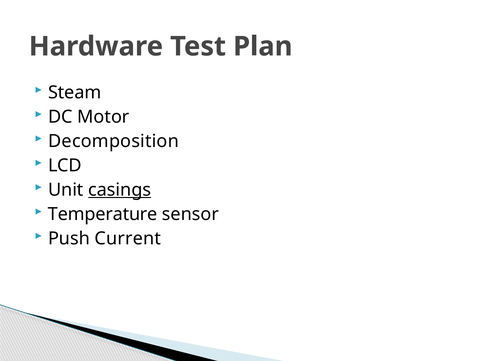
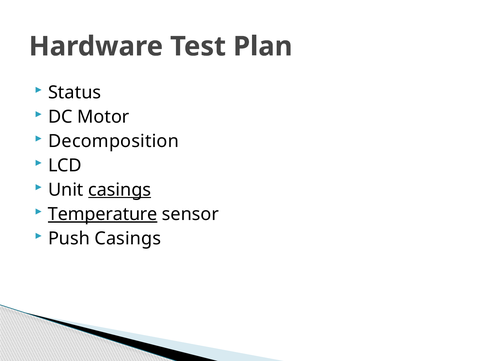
Steam: Steam -> Status (75, 92)
Temperature underline: none -> present (103, 214)
Push Current: Current -> Casings (128, 238)
